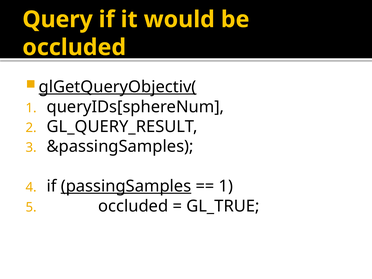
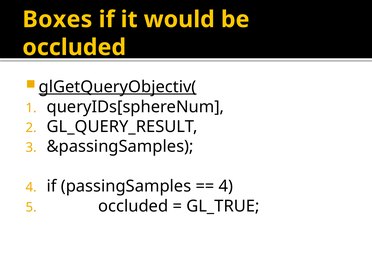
Query: Query -> Boxes (57, 19)
passingSamples underline: present -> none (126, 186)
1: 1 -> 4 (226, 186)
